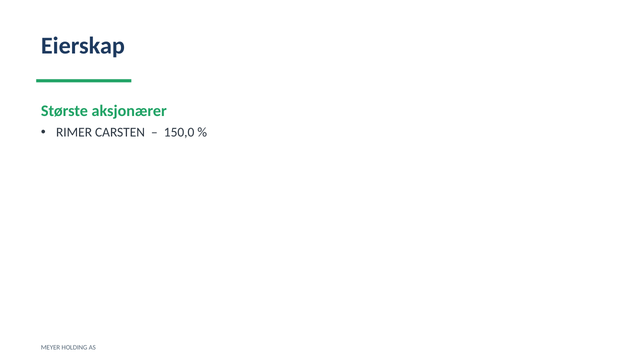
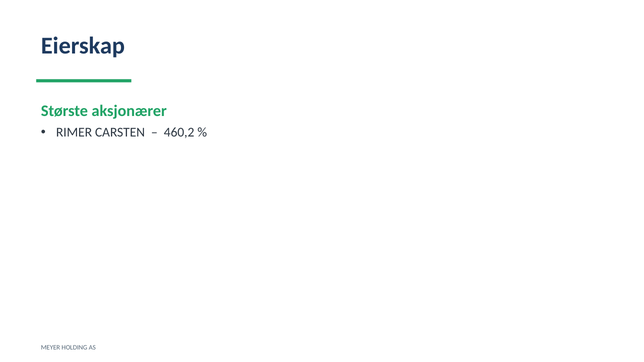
150,0: 150,0 -> 460,2 (179, 132)
